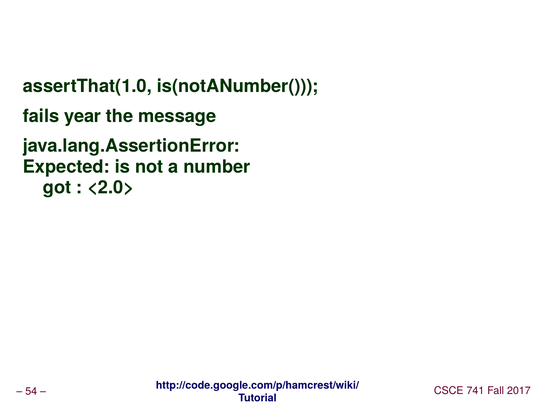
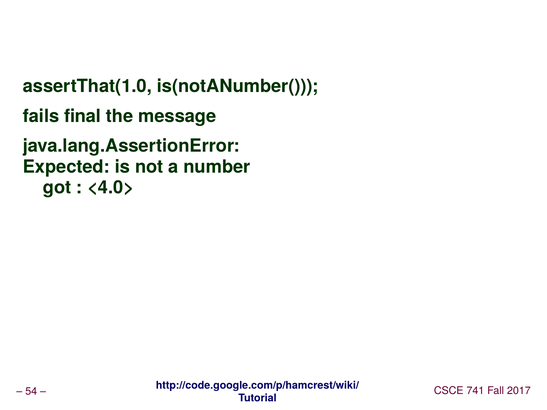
year: year -> final (83, 116)
<2.0>: <2.0> -> <4.0> (111, 188)
